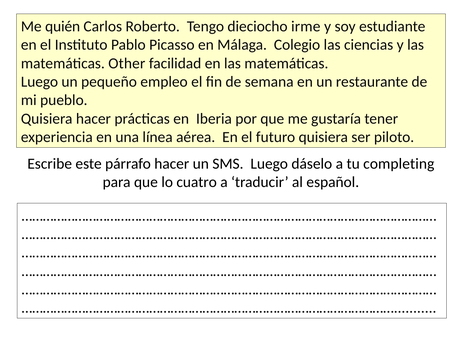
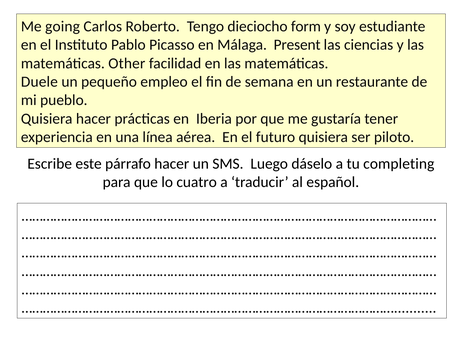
quién: quién -> going (63, 26)
irme: irme -> form (306, 26)
Colegio: Colegio -> Present (297, 45)
Luego: Luego -> Duele (39, 82)
